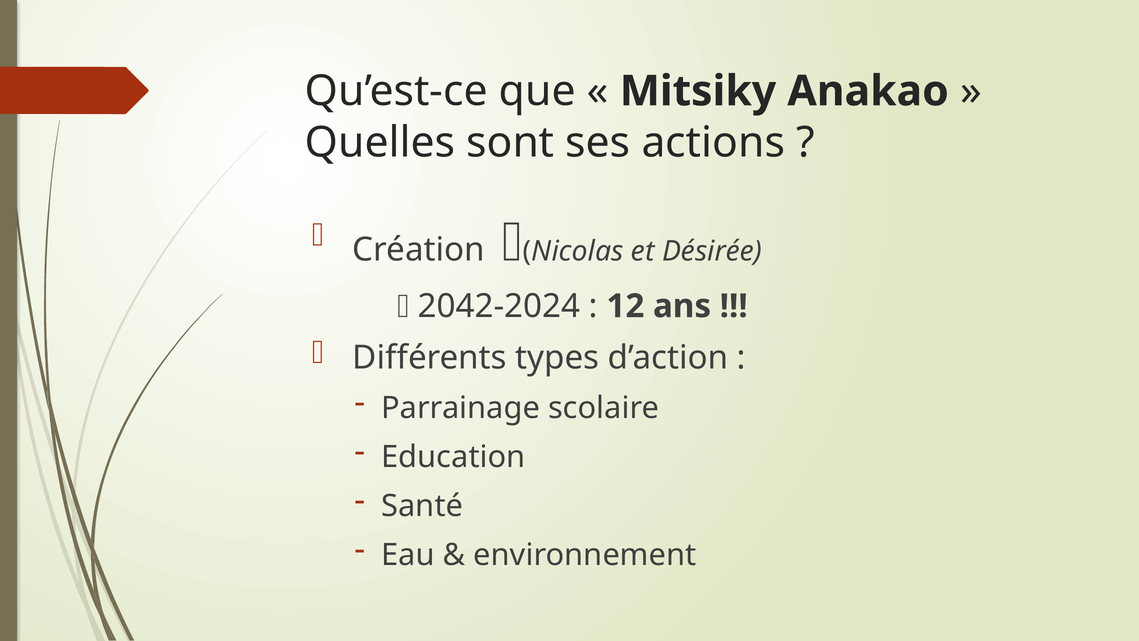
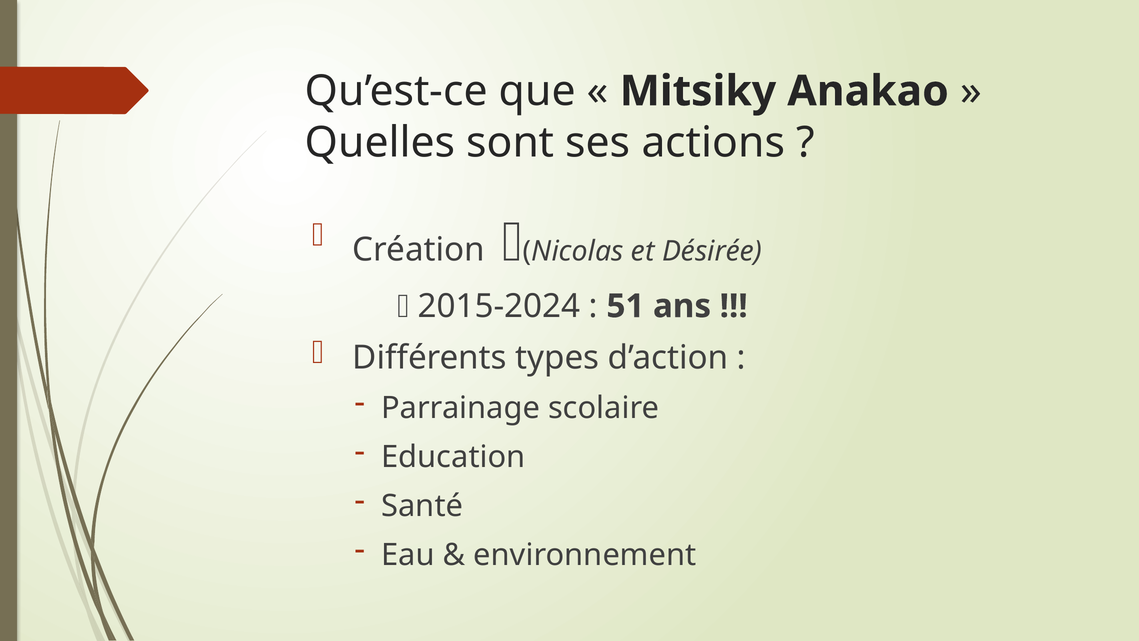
2042-2024: 2042-2024 -> 2015-2024 (499, 306)
12: 12 -> 51 (625, 306)
